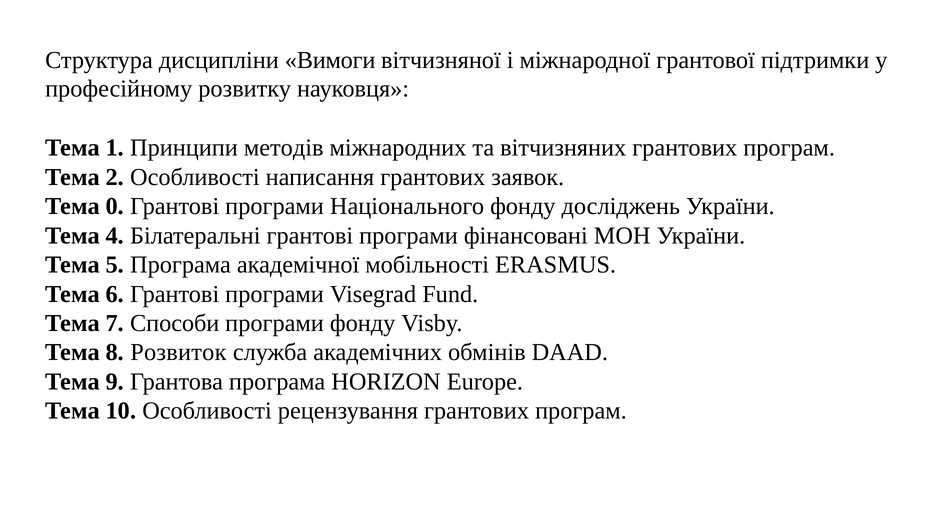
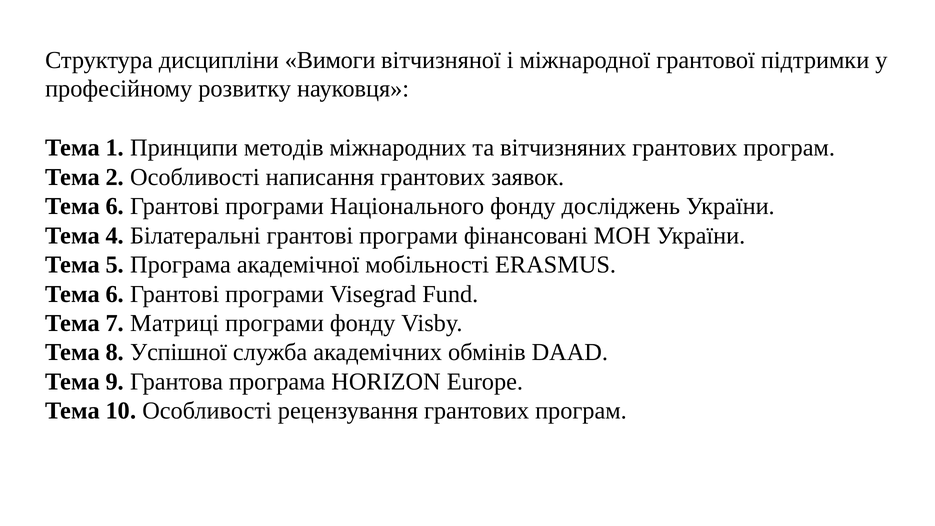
0: 0 -> 6 (115, 206)
Способи: Способи -> Матриці (175, 323)
Розвиток: Розвиток -> Успішної (179, 352)
